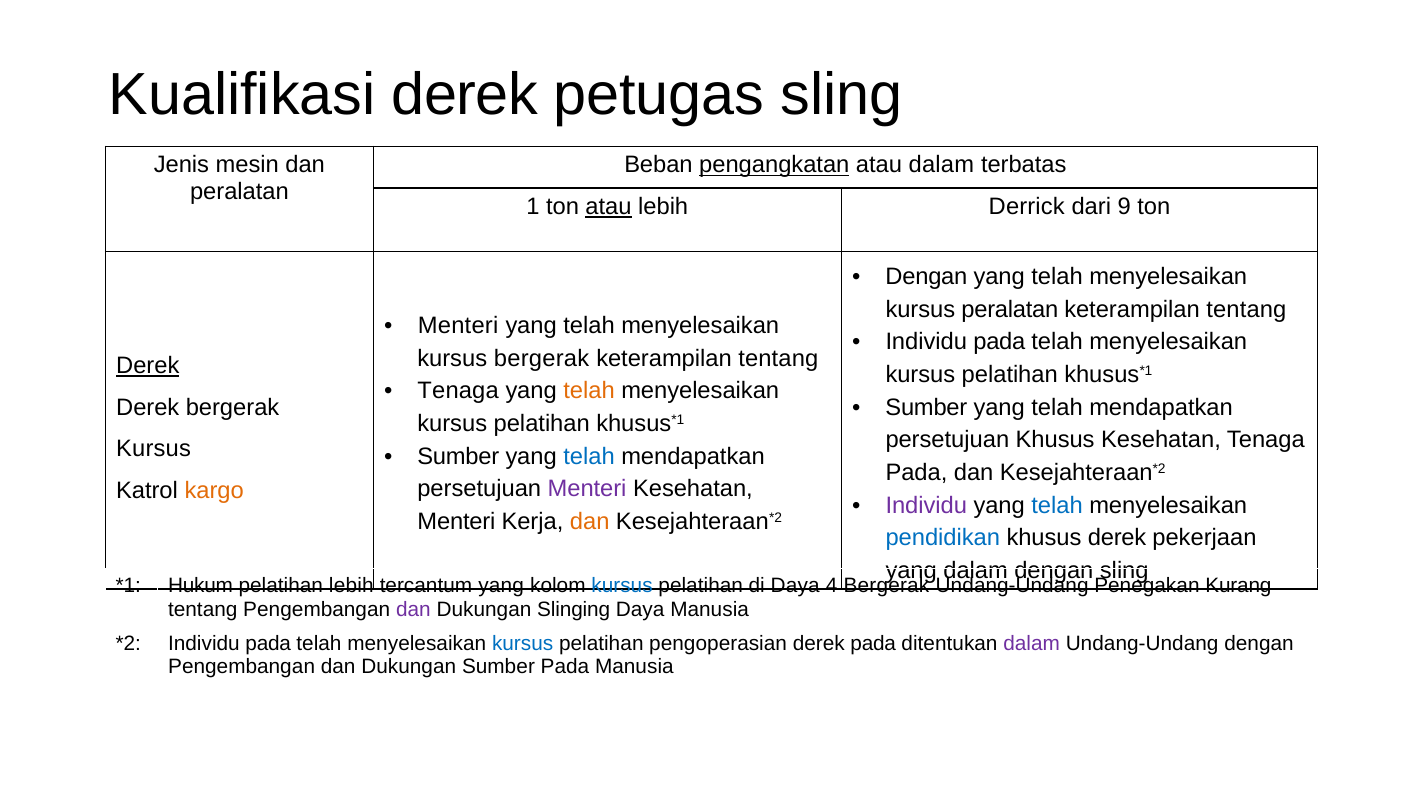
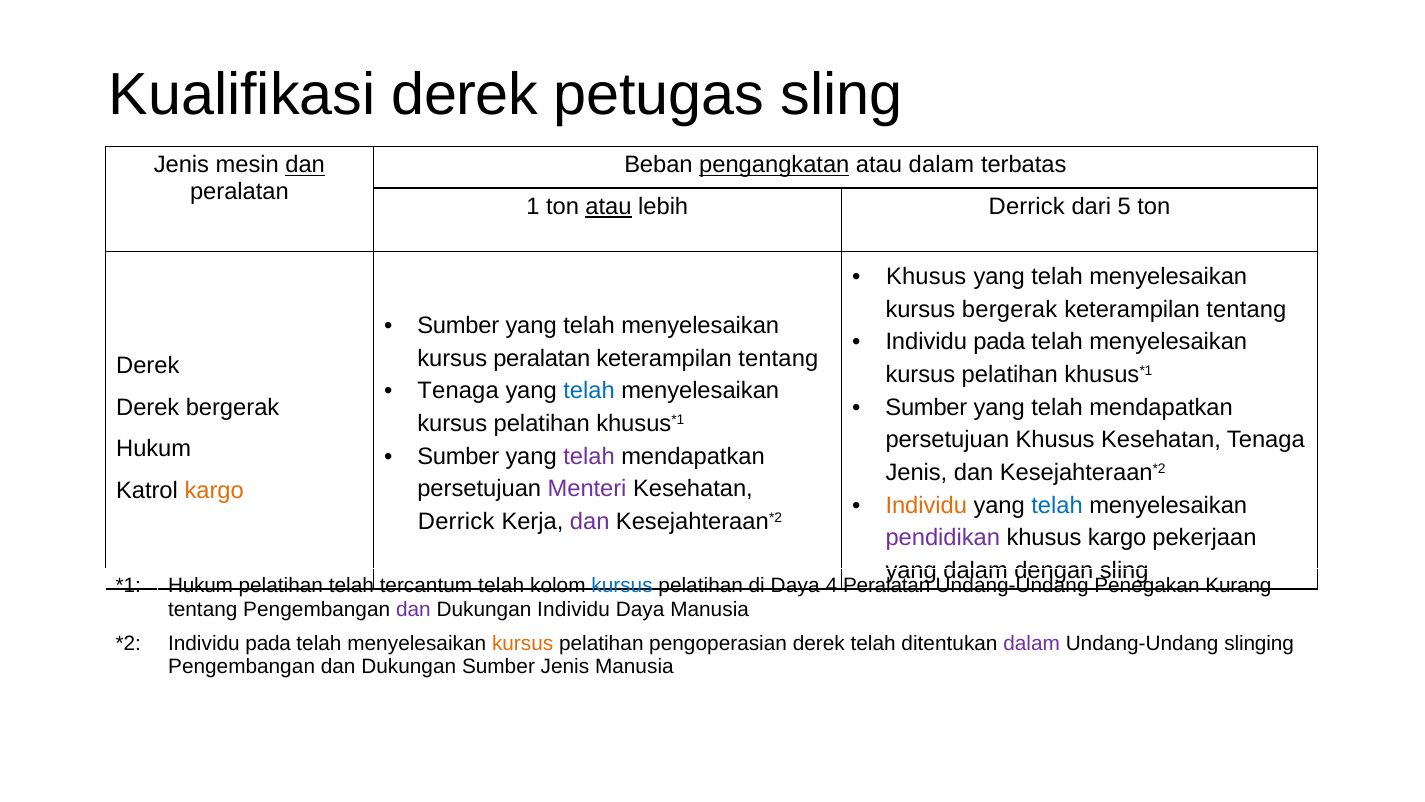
dan underline: none -> present (305, 165)
9: 9 -> 5 (1124, 207)
Dengan: Dengan -> Khusus (926, 277)
kursus peralatan: peralatan -> bergerak (1010, 309)
Menteri: Menteri -> Sumber (458, 326)
kursus bergerak: bergerak -> peralatan (542, 358)
Derek underline: present -> none (148, 366)
telah colour: orange -> blue (589, 391)
Kursus: Kursus -> Hukum (154, 449)
telah colour: blue -> purple (589, 456)
Pada: Pada -> Jenis (916, 473)
Individu colour: purple -> orange (926, 505)
Menteri: Menteri -> Derrick (456, 522)
dan colour: orange -> purple (590, 522)
pendidikan colour: blue -> purple (943, 538)
khusus derek: derek -> kargo (1117, 538)
pelatihan lebih: lebih -> telah (351, 585)
tercantum yang: yang -> telah (501, 585)
4 Bergerak: Bergerak -> Peralatan (887, 585)
Dukungan Slinging: Slinging -> Individu (574, 609)
kursus colour: blue -> orange (523, 643)
derek pada: pada -> telah (873, 643)
Undang-Undang dengan: dengan -> slinging (1259, 643)
Sumber Pada: Pada -> Jenis (565, 666)
